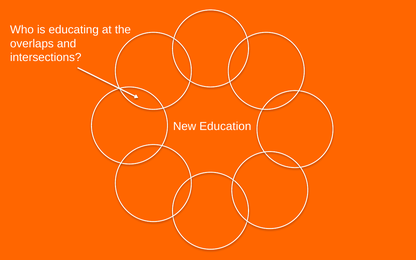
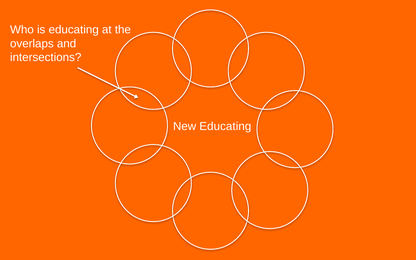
New Education: Education -> Educating (225, 126)
